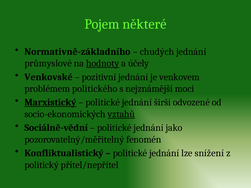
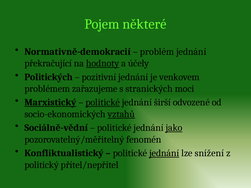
Normativně-základního: Normativně-základního -> Normativně-demokracií (78, 52)
chudých: chudých -> problém (157, 52)
průmyslové: průmyslové -> překračující (48, 63)
Venkovské: Venkovské -> Politických (49, 77)
politického: politického -> zařazujeme (95, 89)
nejznámější: nejznámější -> stranických (149, 89)
politické underline: none -> present (103, 103)
jako underline: none -> present (174, 128)
jednání underline: none -> present (164, 153)
